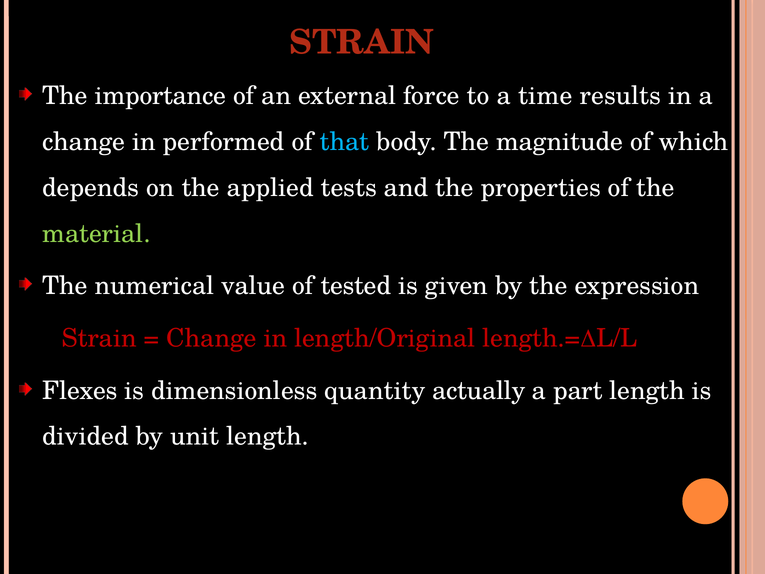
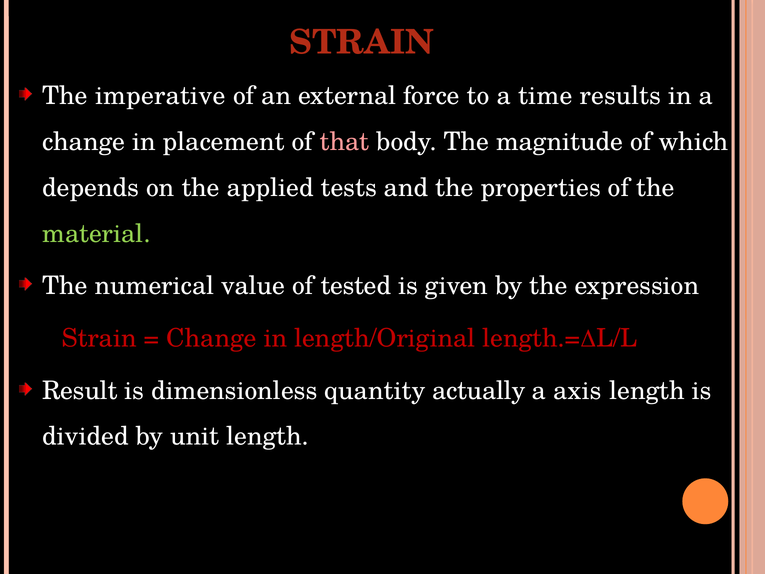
importance: importance -> imperative (160, 96)
performed: performed -> placement (224, 142)
that colour: light blue -> pink (345, 142)
Flexes: Flexes -> Result (80, 390)
part: part -> axis (578, 390)
